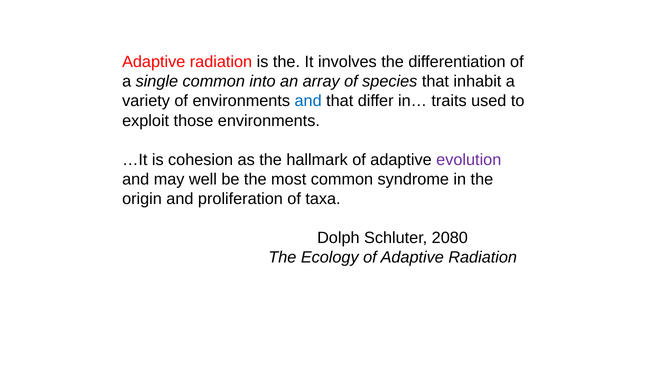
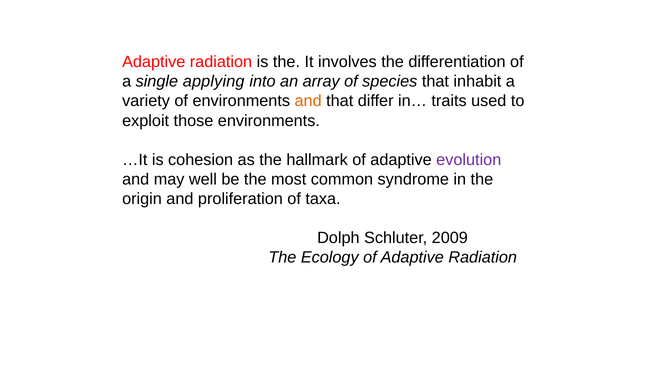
single common: common -> applying (214, 82)
and colour: blue -> orange (308, 101)
2080: 2080 -> 2009 (450, 238)
